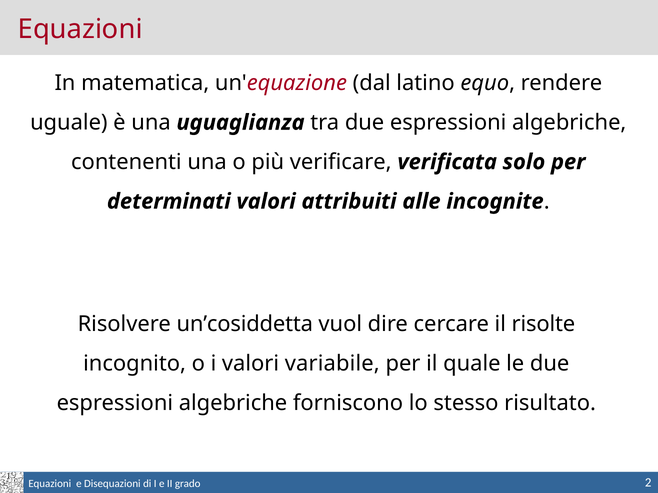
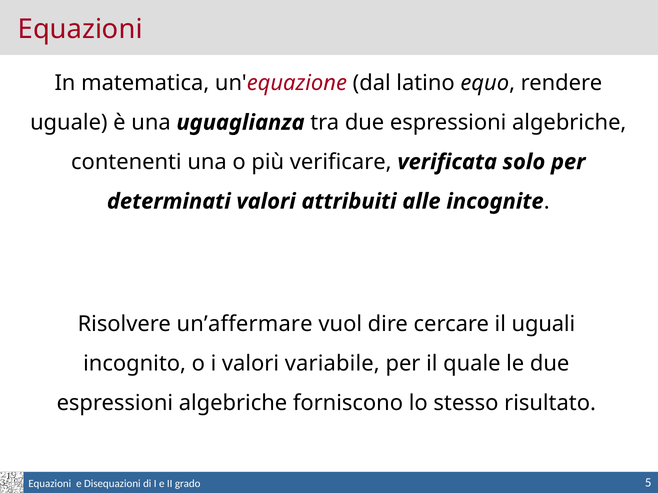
un’cosiddetta: un’cosiddetta -> un’affermare (245, 324)
risolte: risolte -> uguali (543, 324)
2: 2 -> 5 (648, 483)
